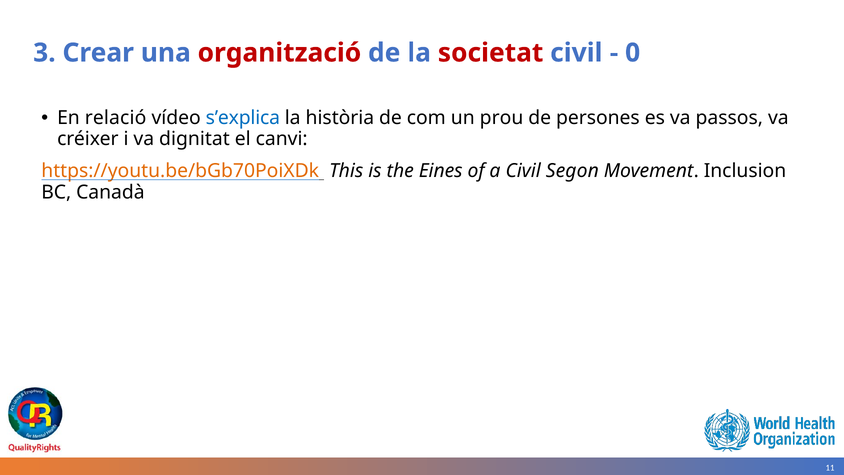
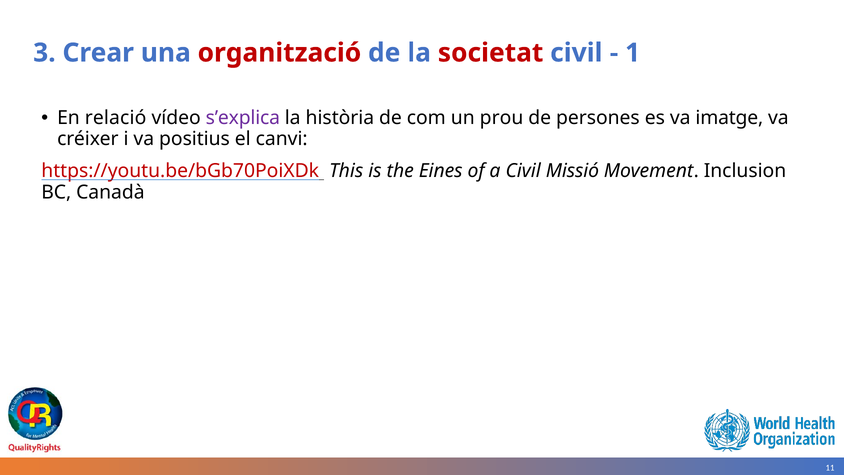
0: 0 -> 1 (633, 53)
s’explica colour: blue -> purple (243, 118)
passos: passos -> imatge (729, 118)
dignitat: dignitat -> positius (194, 139)
https://youtu.be/bGb70PoiXDk colour: orange -> red (180, 171)
Segon: Segon -> Missió (572, 171)
